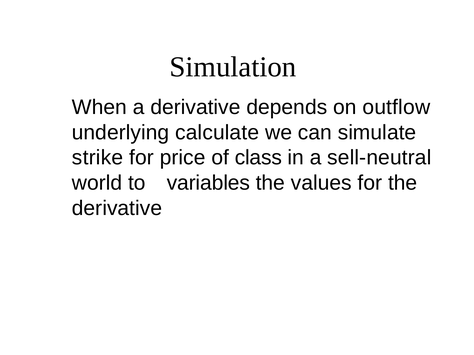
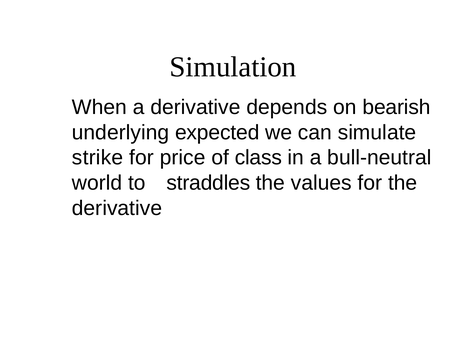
outflow: outflow -> bearish (397, 107)
calculate: calculate -> expected (217, 133)
sell-neutral: sell-neutral -> bull-neutral (379, 158)
variables: variables -> straddles (208, 183)
